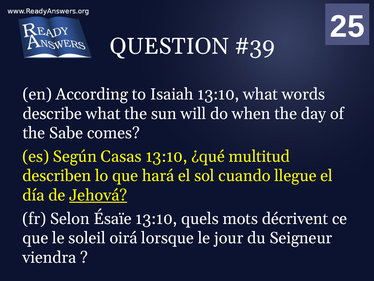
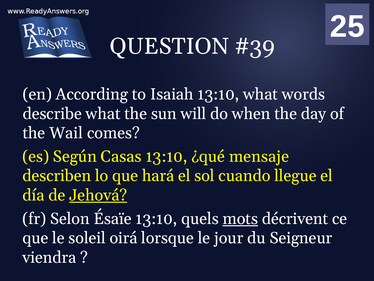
Sabe: Sabe -> Wail (66, 133)
multitud: multitud -> mensaje (259, 156)
mots underline: none -> present (240, 218)
